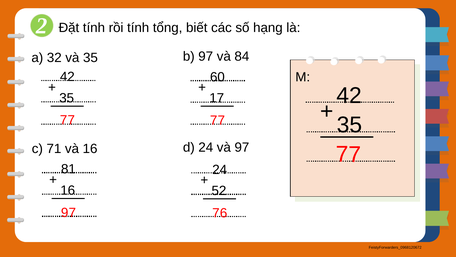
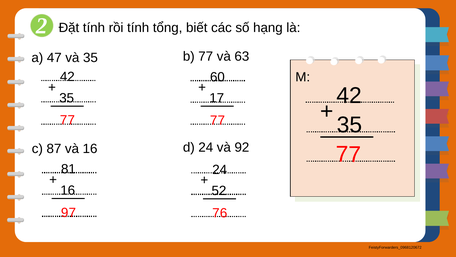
32: 32 -> 47 (54, 58)
b 97: 97 -> 77 (206, 56)
84: 84 -> 63 (242, 56)
71: 71 -> 87 (54, 149)
và 97: 97 -> 92 (242, 147)
